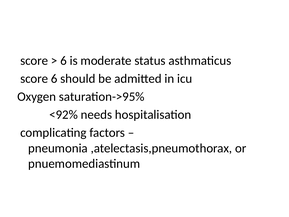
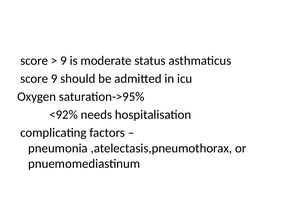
6: 6 -> 9 (64, 61)
score 6: 6 -> 9 (54, 79)
